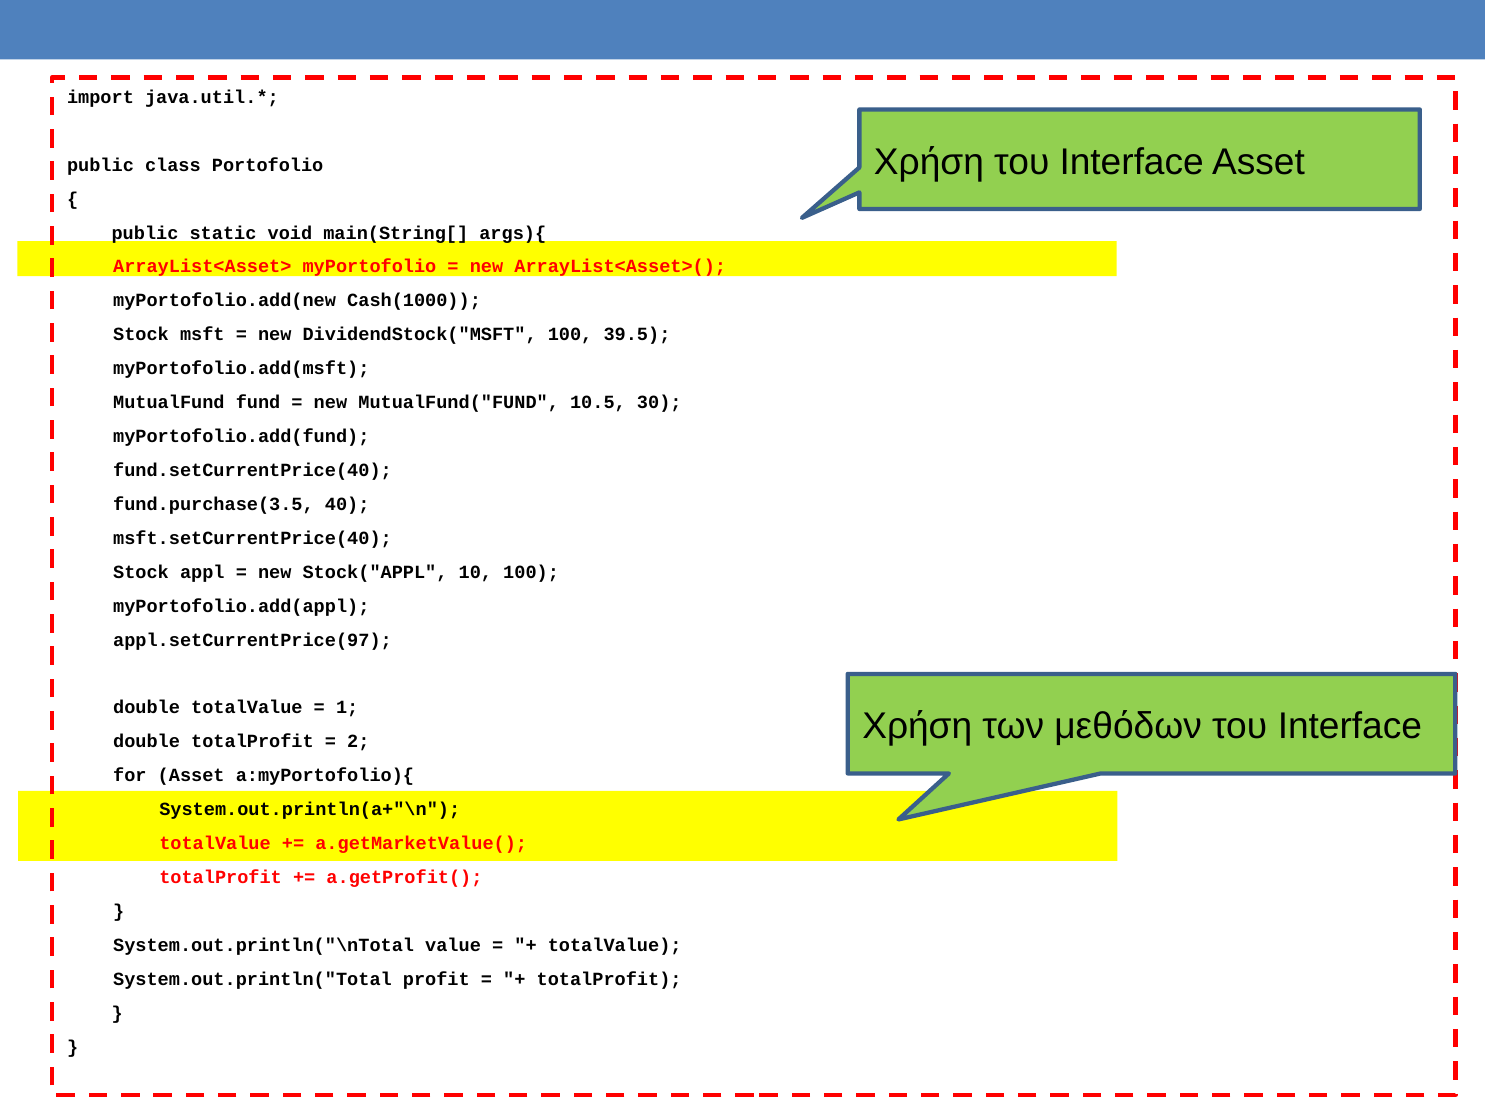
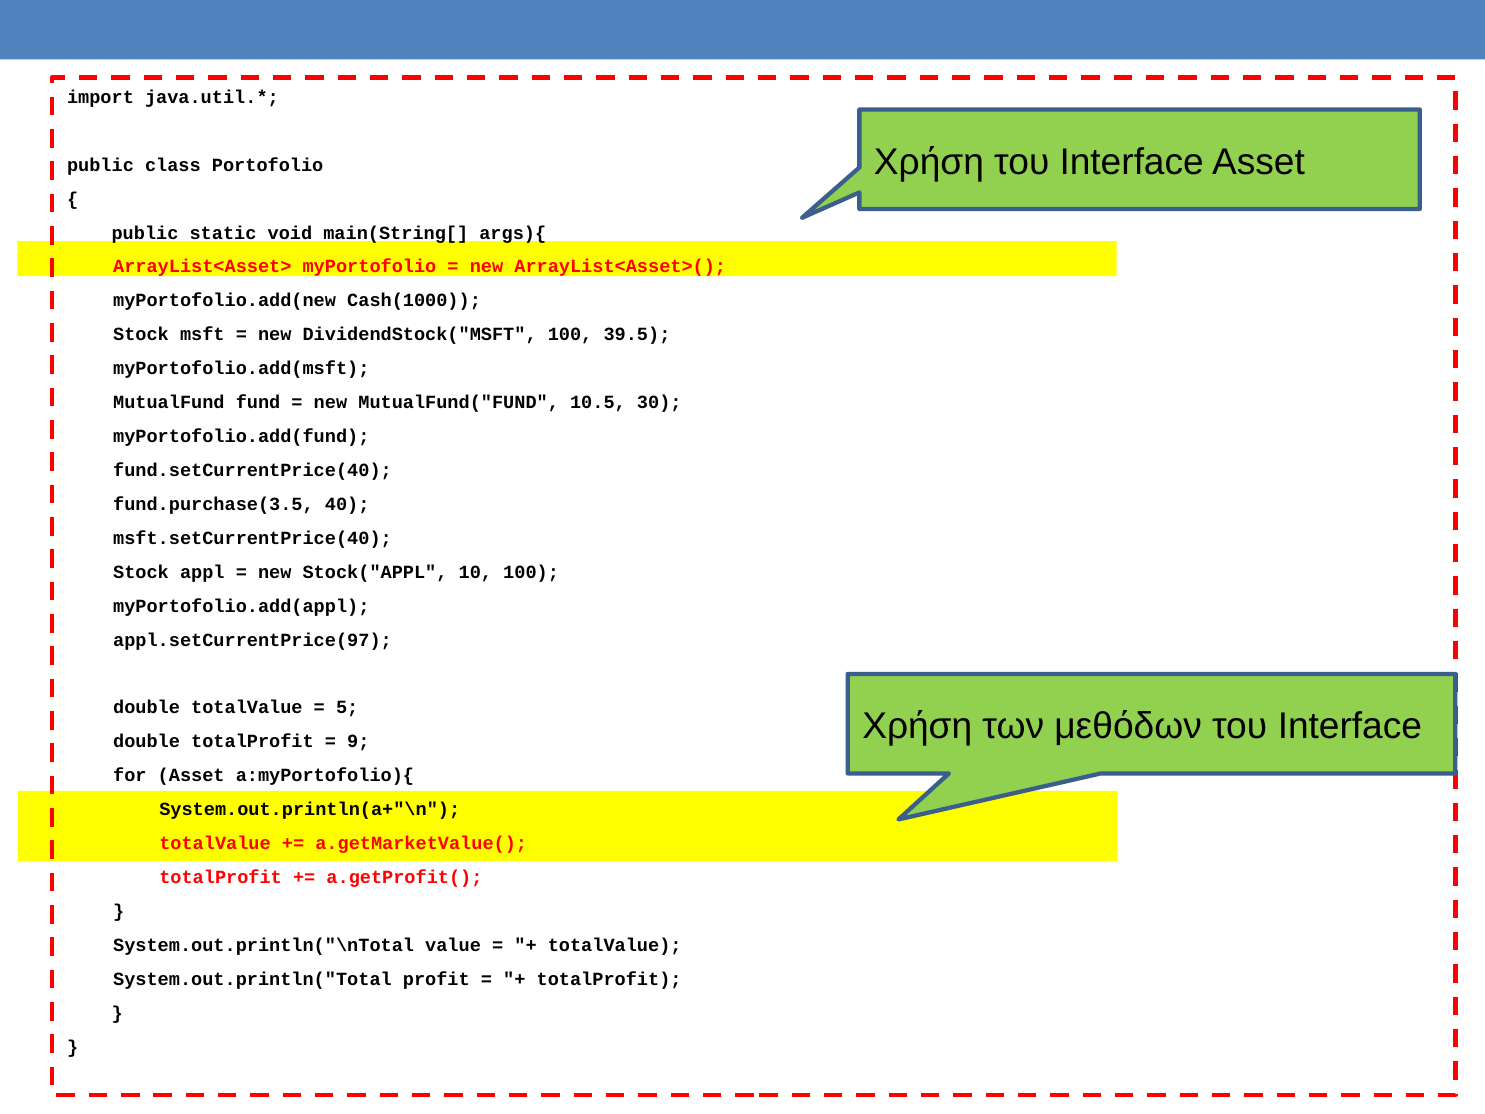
1: 1 -> 5 (347, 708)
2: 2 -> 9 (358, 742)
